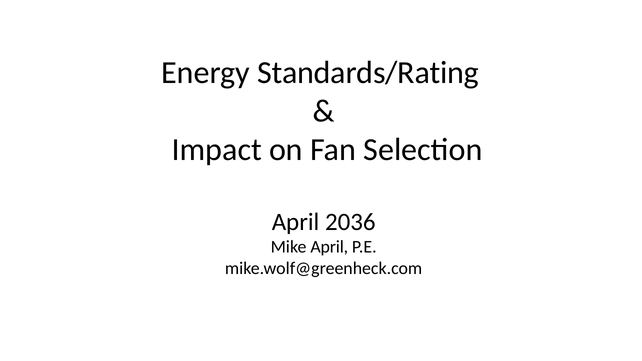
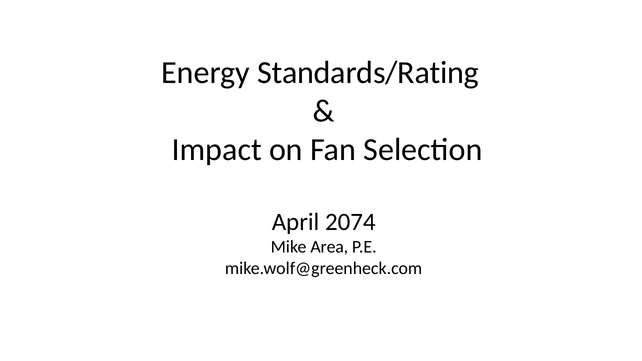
2036: 2036 -> 2074 (350, 222)
Mike April: April -> Area (329, 247)
